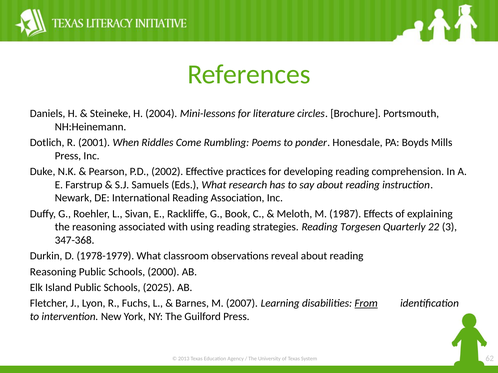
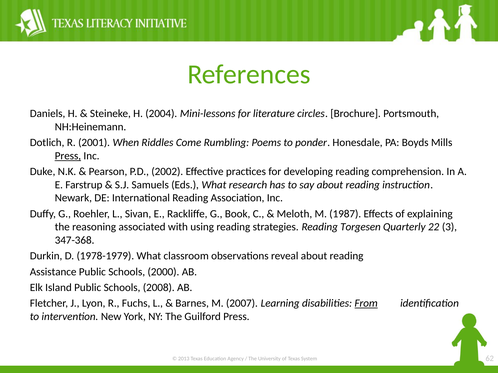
Press underline: none -> present (68, 156)
Reasoning: Reasoning -> Assistance (53, 272)
2025: 2025 -> 2008 (159, 288)
